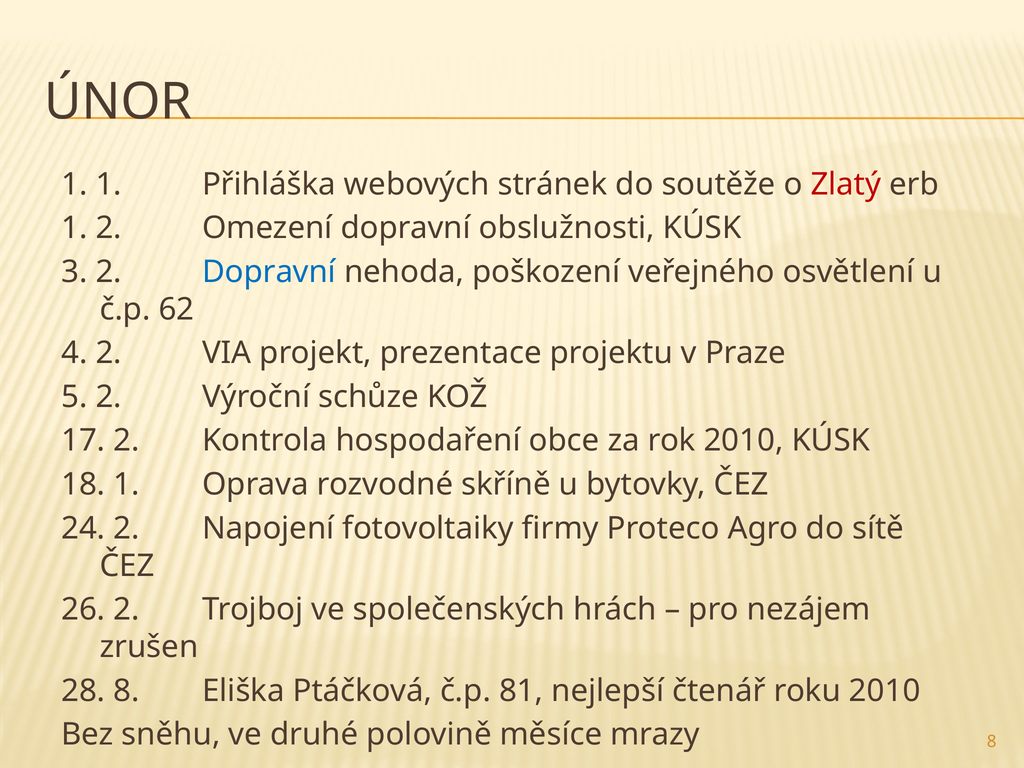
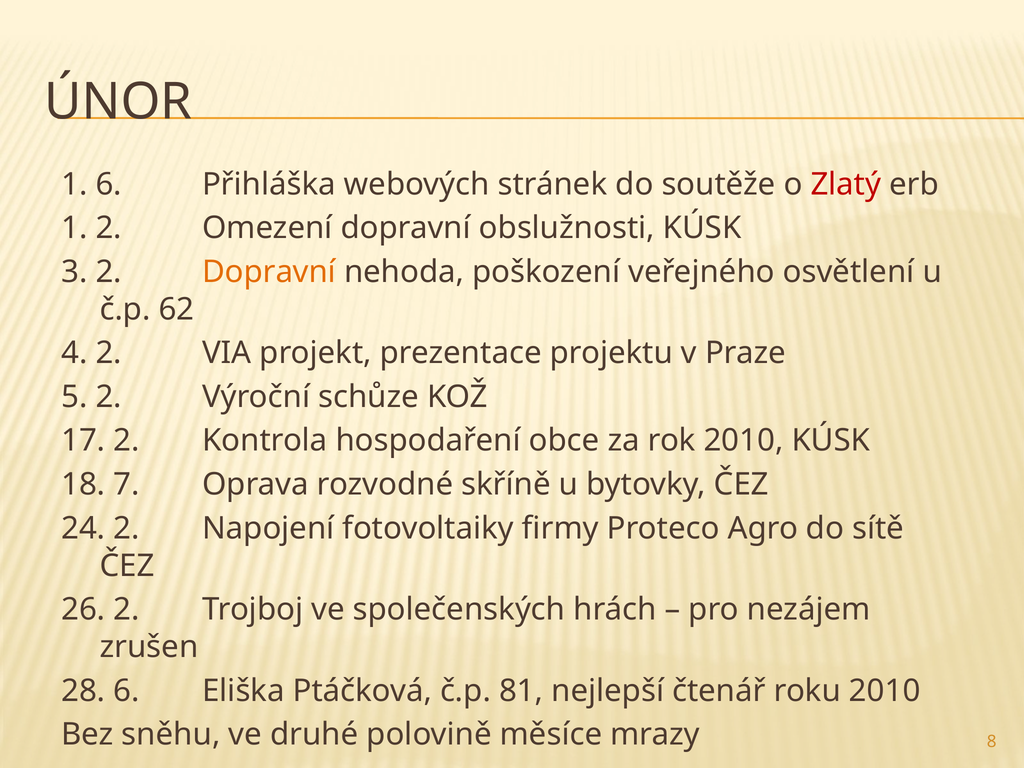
1 1: 1 -> 6 (109, 184)
Dopravní colour: blue -> orange (269, 272)
18 1: 1 -> 7 (126, 484)
28 8: 8 -> 6 (126, 691)
